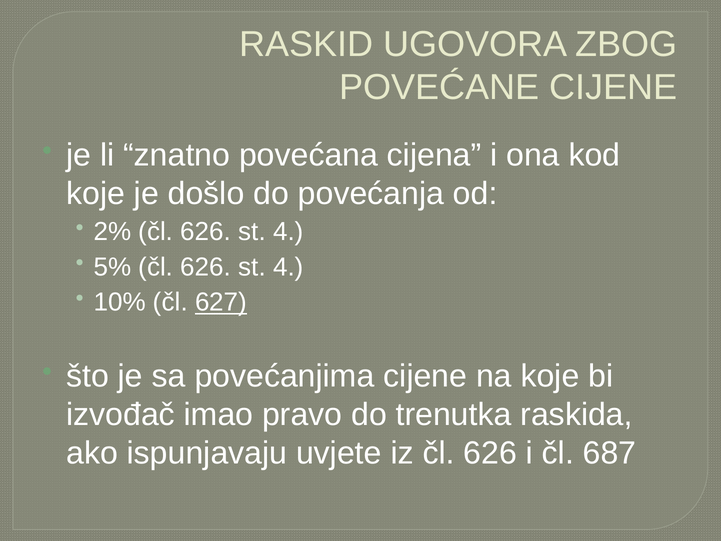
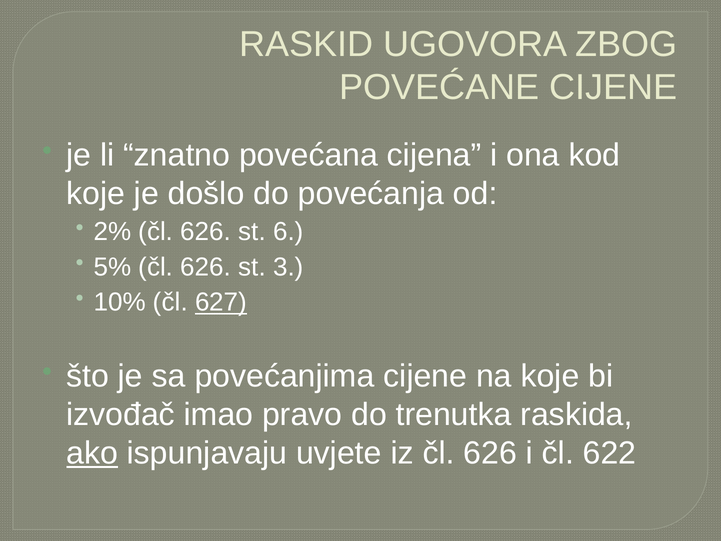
4: 4 -> 6 (288, 232)
4: 4 -> 3 (288, 267)
ako underline: none -> present (92, 453)
687: 687 -> 622 (609, 453)
